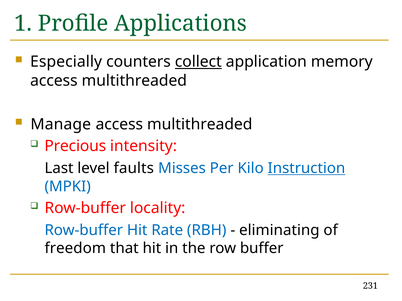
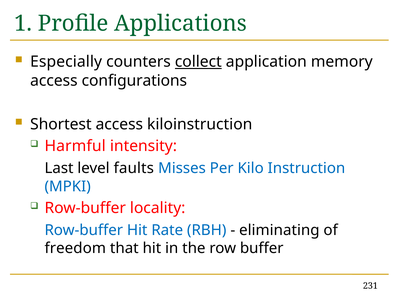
multithreaded: multithreaded -> configurations (134, 81)
Manage: Manage -> Shortest (61, 125)
multithreaded: multithreaded -> kiloinstruction (200, 125)
Precious: Precious -> Harmful (75, 146)
Instruction underline: present -> none (306, 169)
